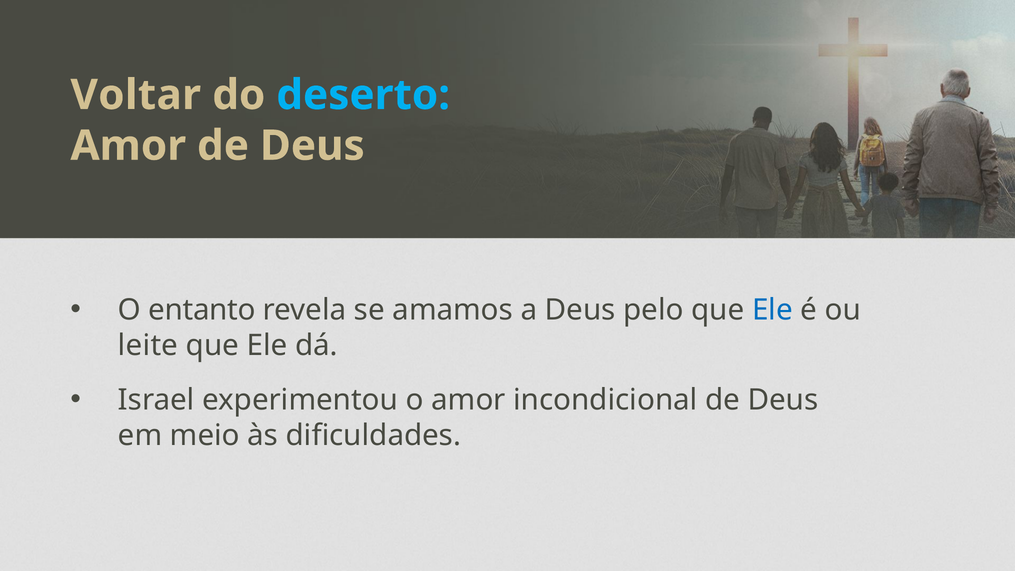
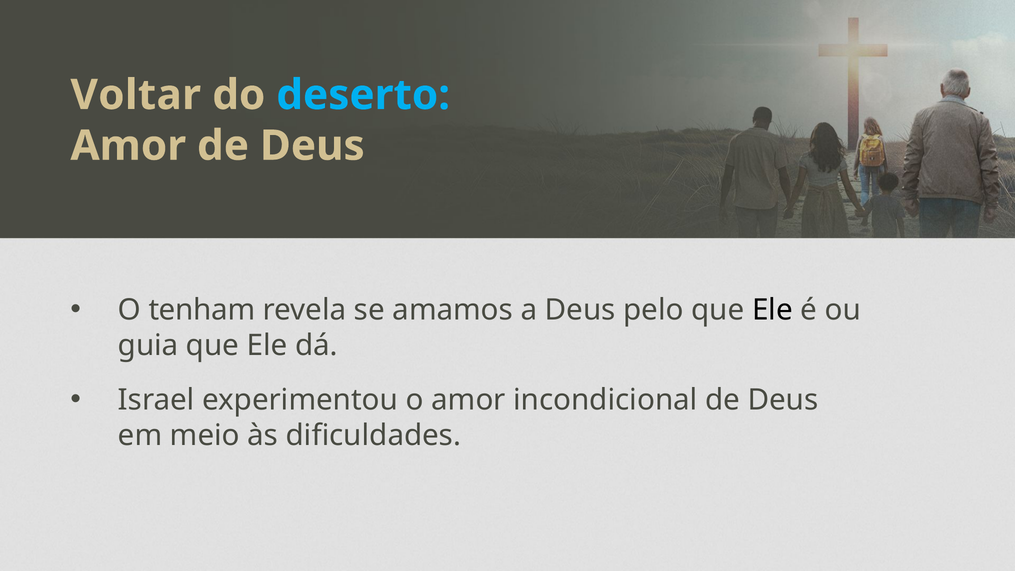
entanto: entanto -> tenham (202, 310)
Ele colour: blue -> black (772, 310)
leite: leite -> guia (148, 345)
